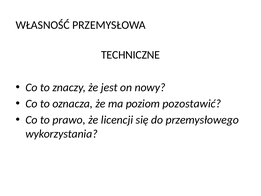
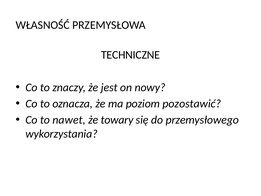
prawo: prawo -> nawet (69, 120)
licencji: licencji -> towary (117, 120)
